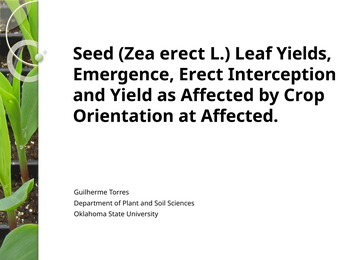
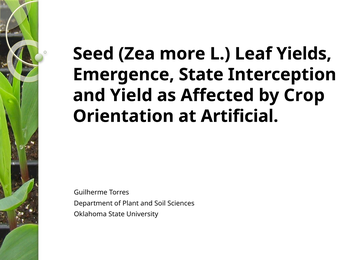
Zea erect: erect -> more (182, 54)
Emergence Erect: Erect -> State (201, 75)
at Affected: Affected -> Artificial (240, 116)
